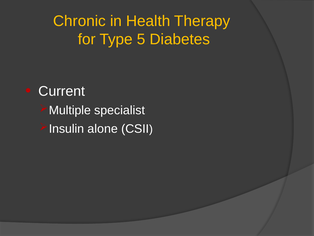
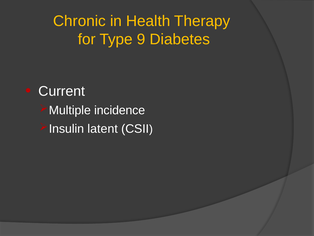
5: 5 -> 9 (141, 39)
specialist: specialist -> incidence (120, 110)
alone: alone -> latent (103, 129)
